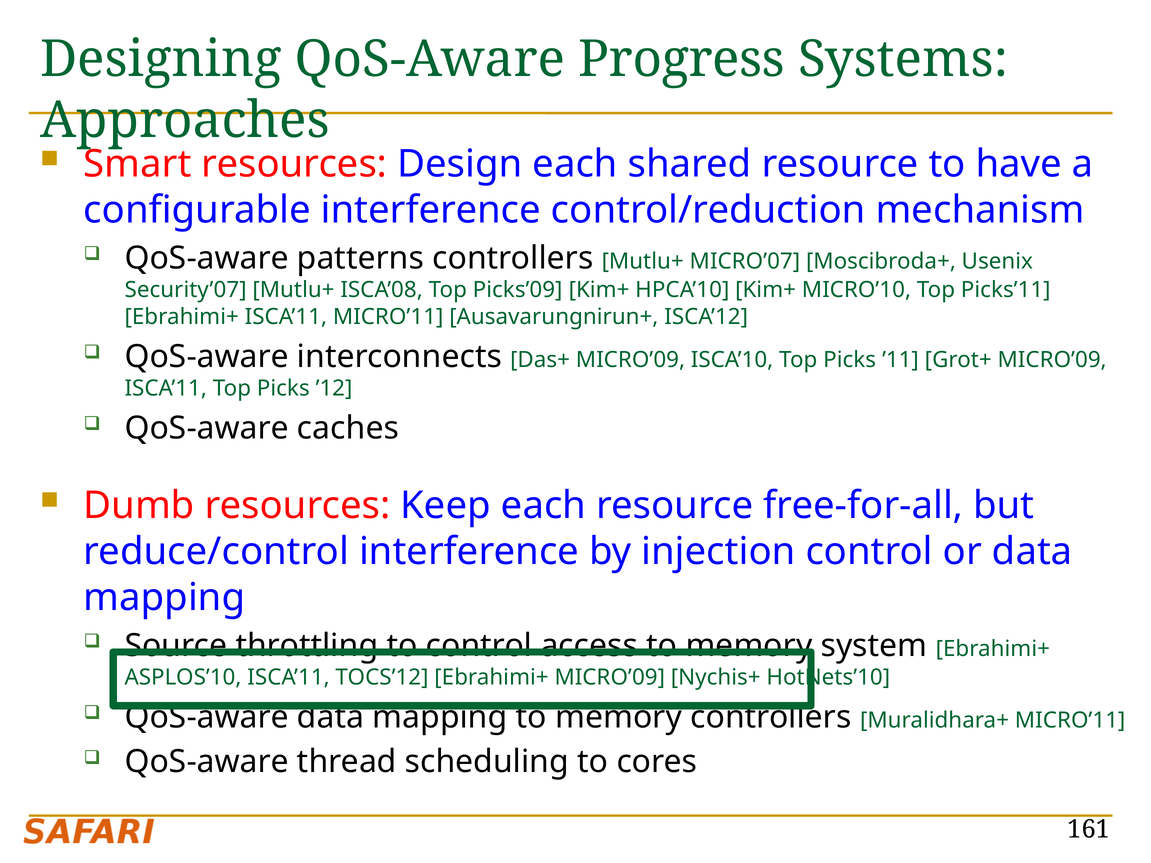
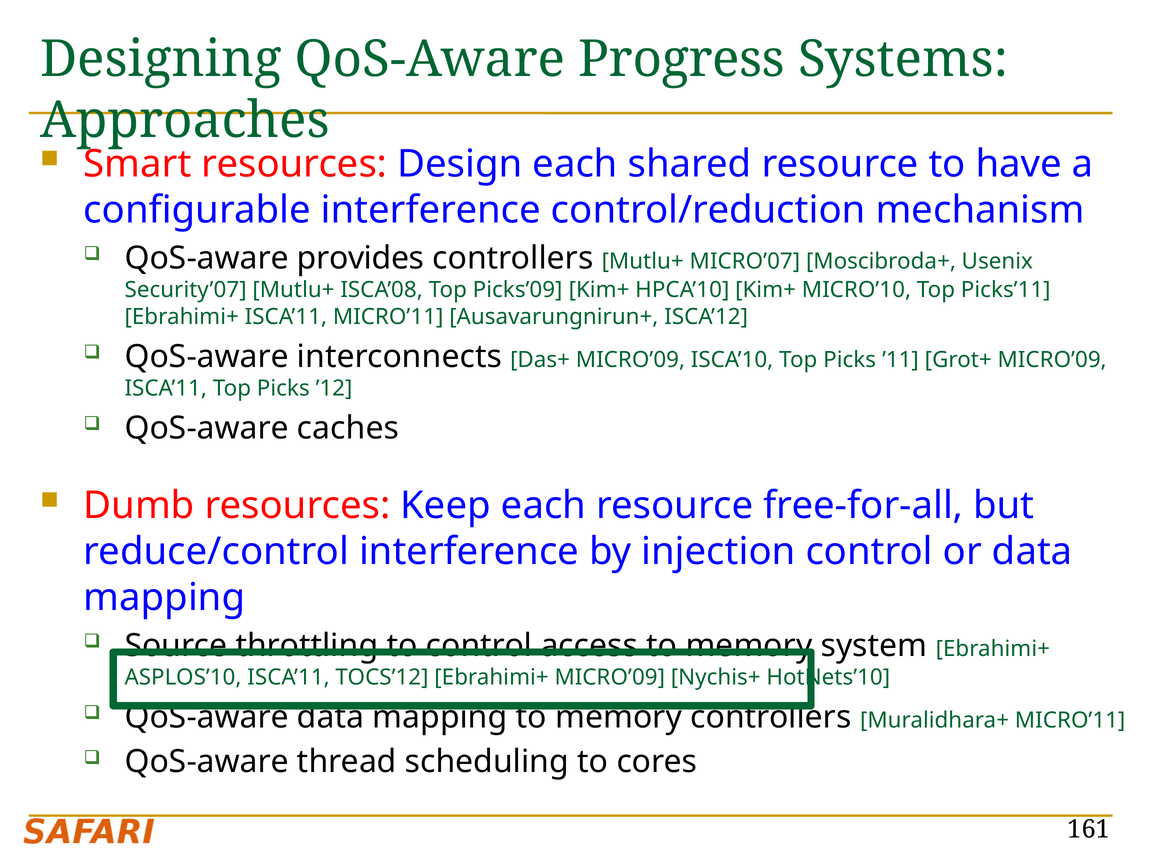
patterns: patterns -> provides (361, 258)
